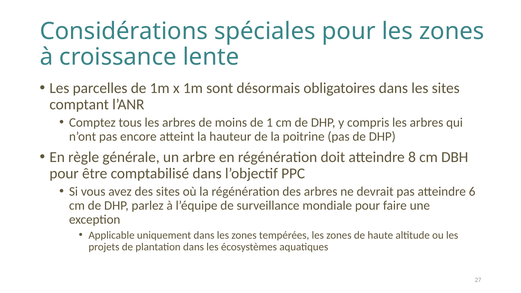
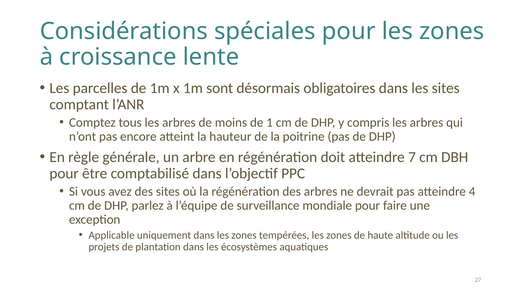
8: 8 -> 7 (412, 157)
6: 6 -> 4 (472, 191)
